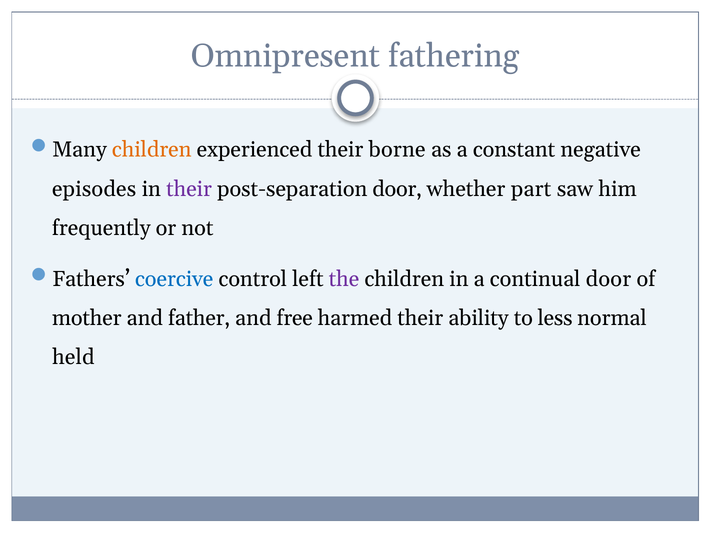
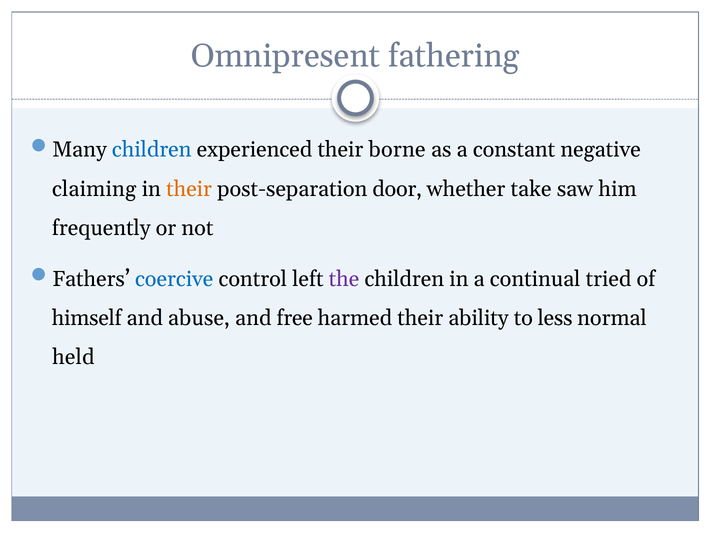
children colour: orange -> blue (152, 150)
episodes: episodes -> claiming (94, 189)
their colour: purple -> orange (189, 189)
part: part -> take (531, 189)
continual door: door -> tried (609, 279)
mother: mother -> himself (87, 318)
father: father -> abuse (199, 318)
